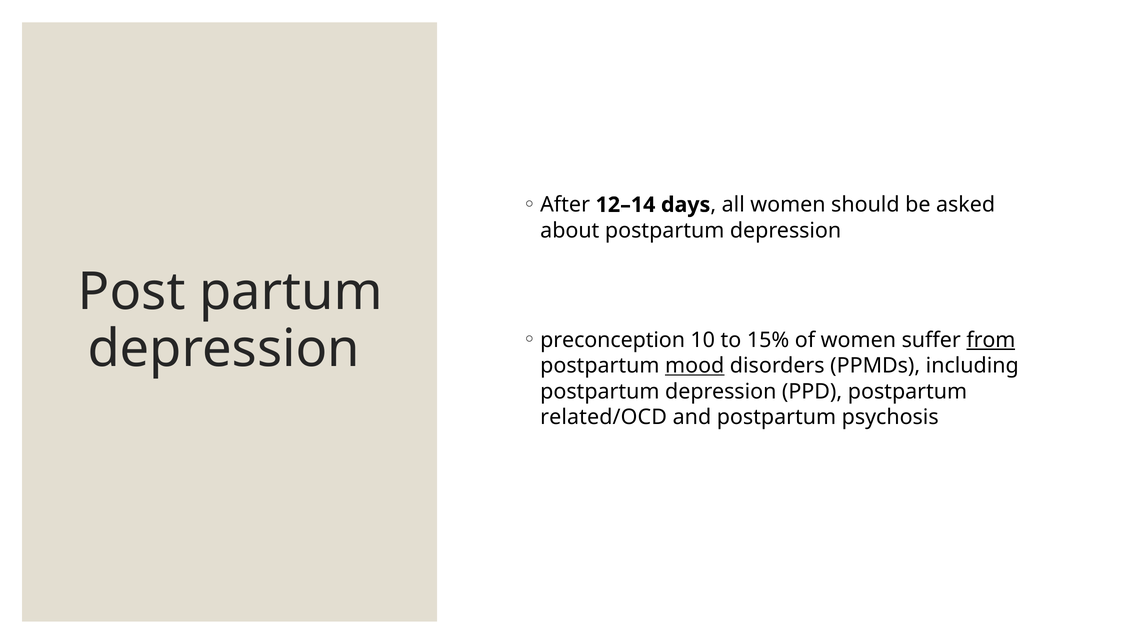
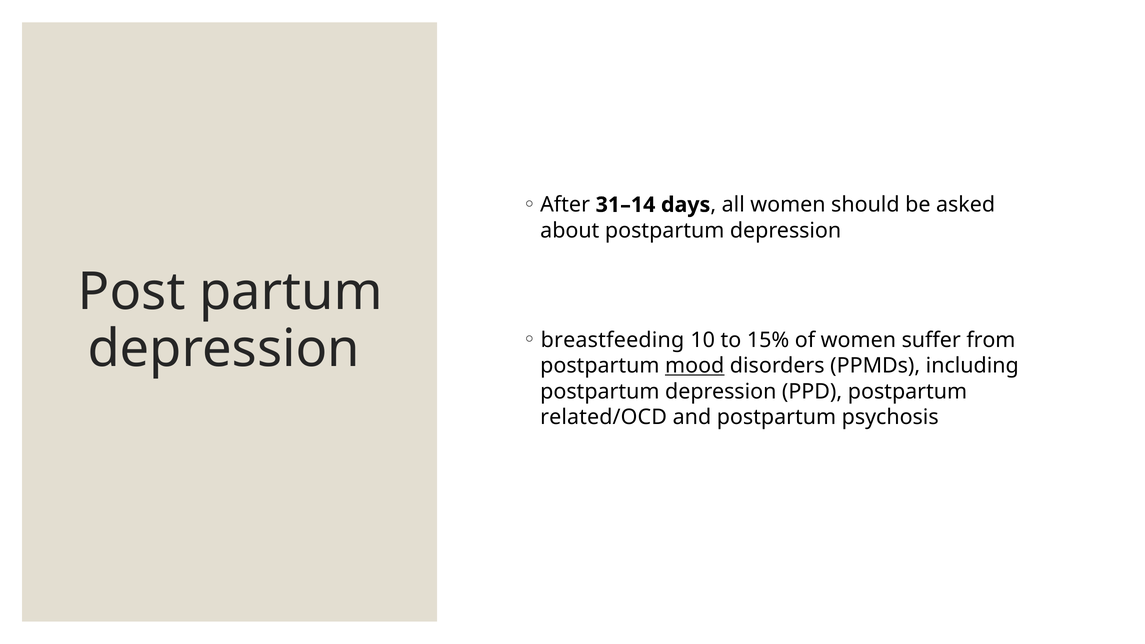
12–14: 12–14 -> 31–14 (625, 205)
preconception: preconception -> breastfeeding (612, 340)
from underline: present -> none (991, 340)
